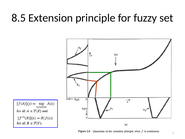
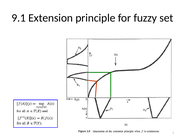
8.5: 8.5 -> 9.1 (19, 18)
